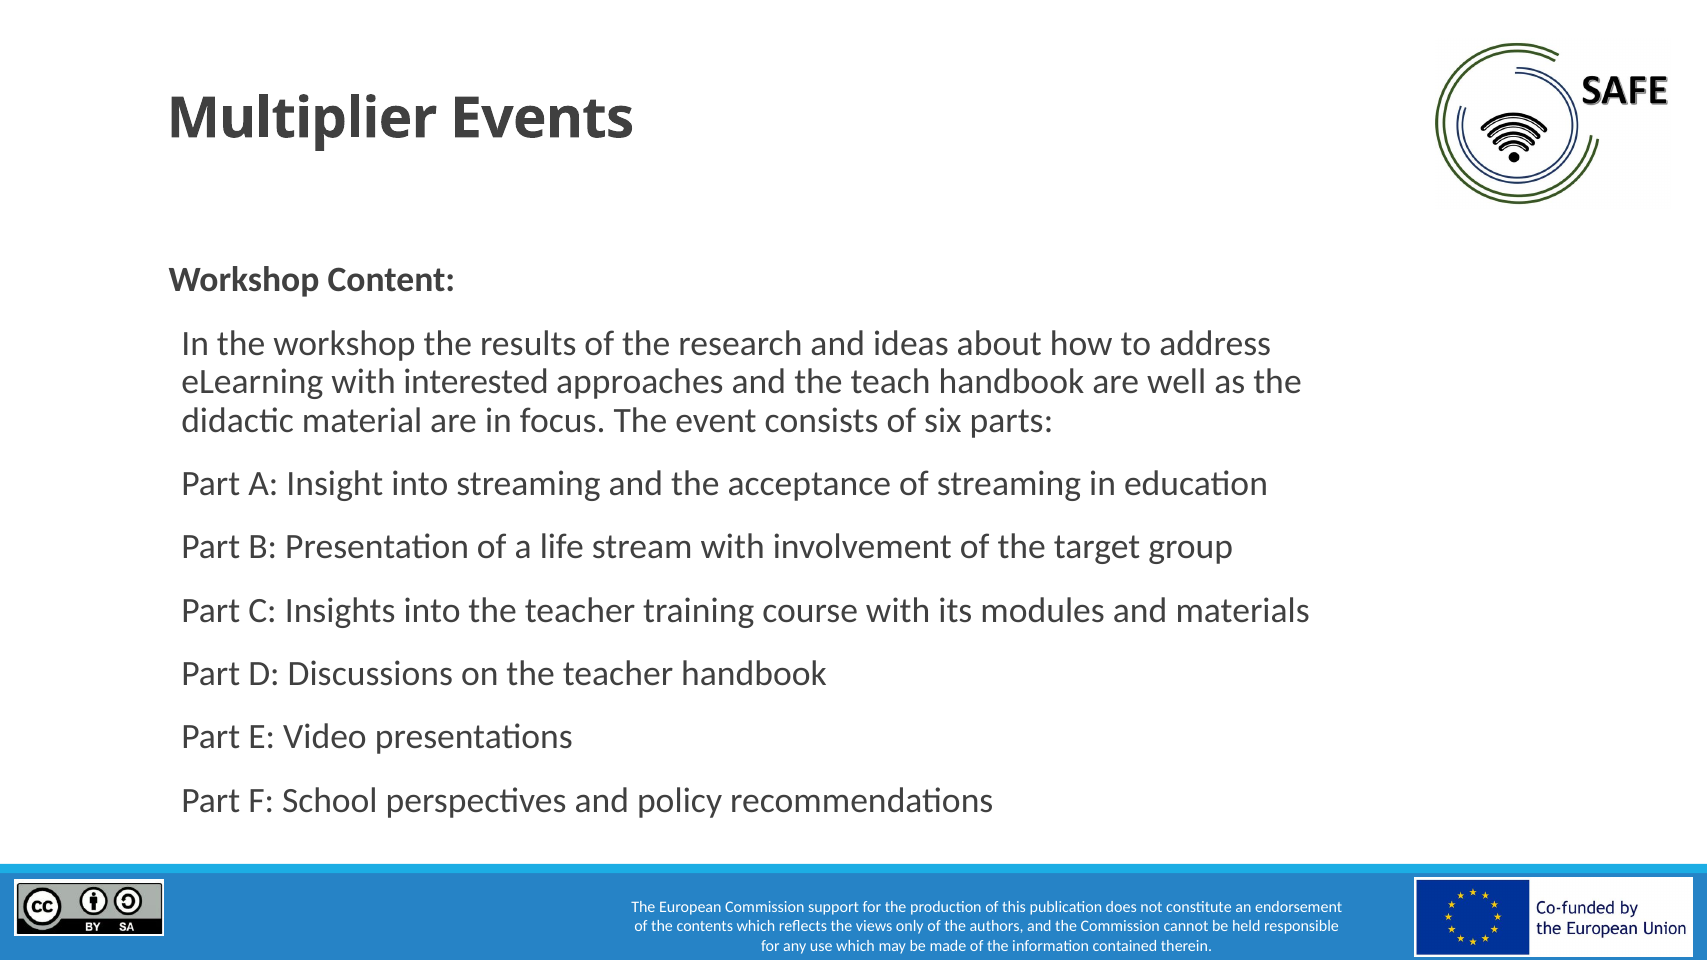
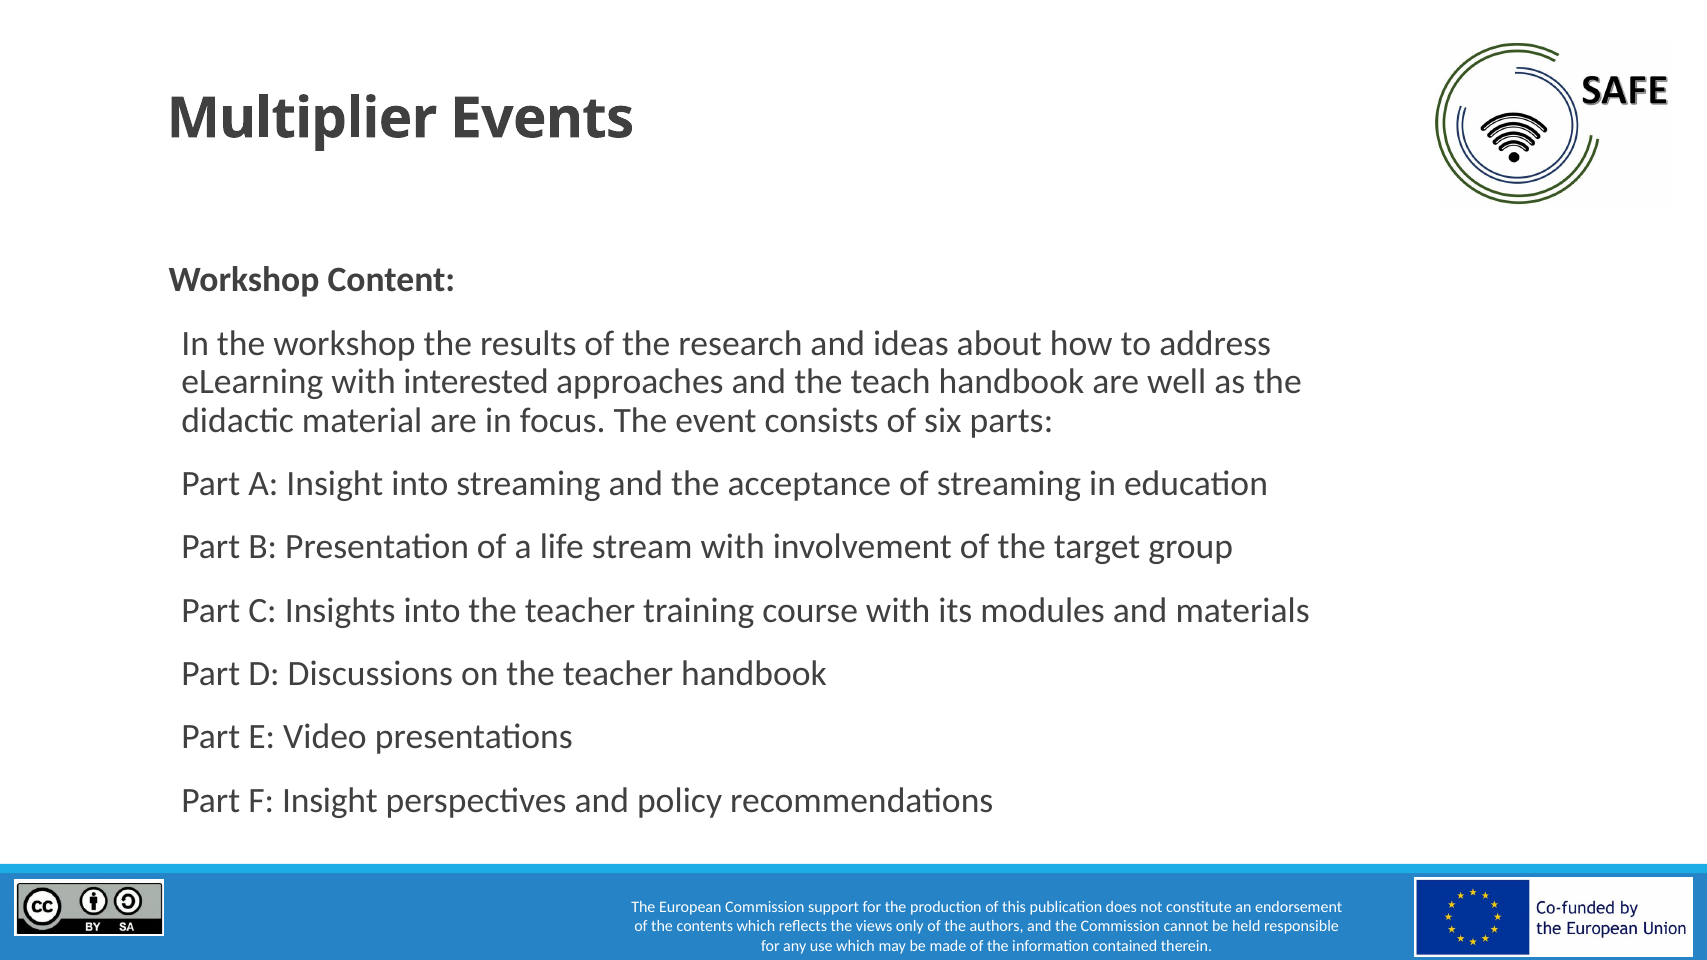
F School: School -> Insight (330, 801)
